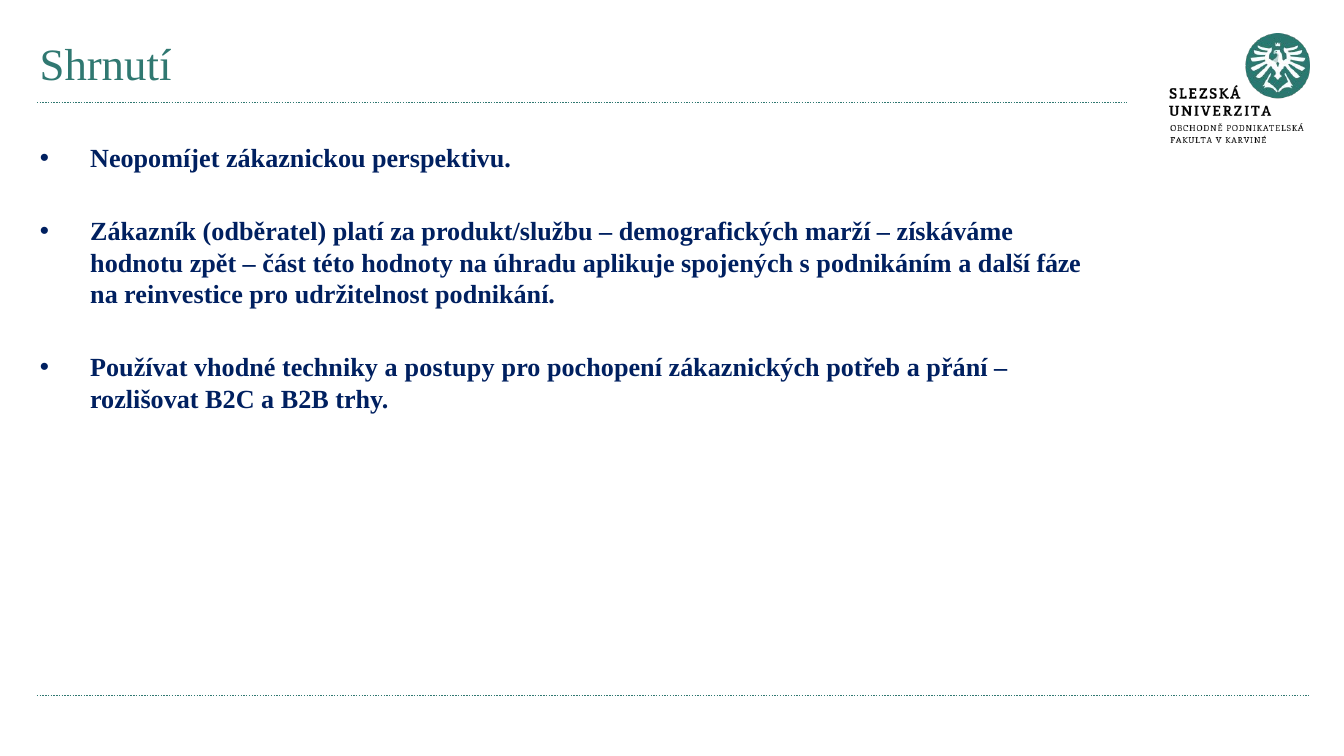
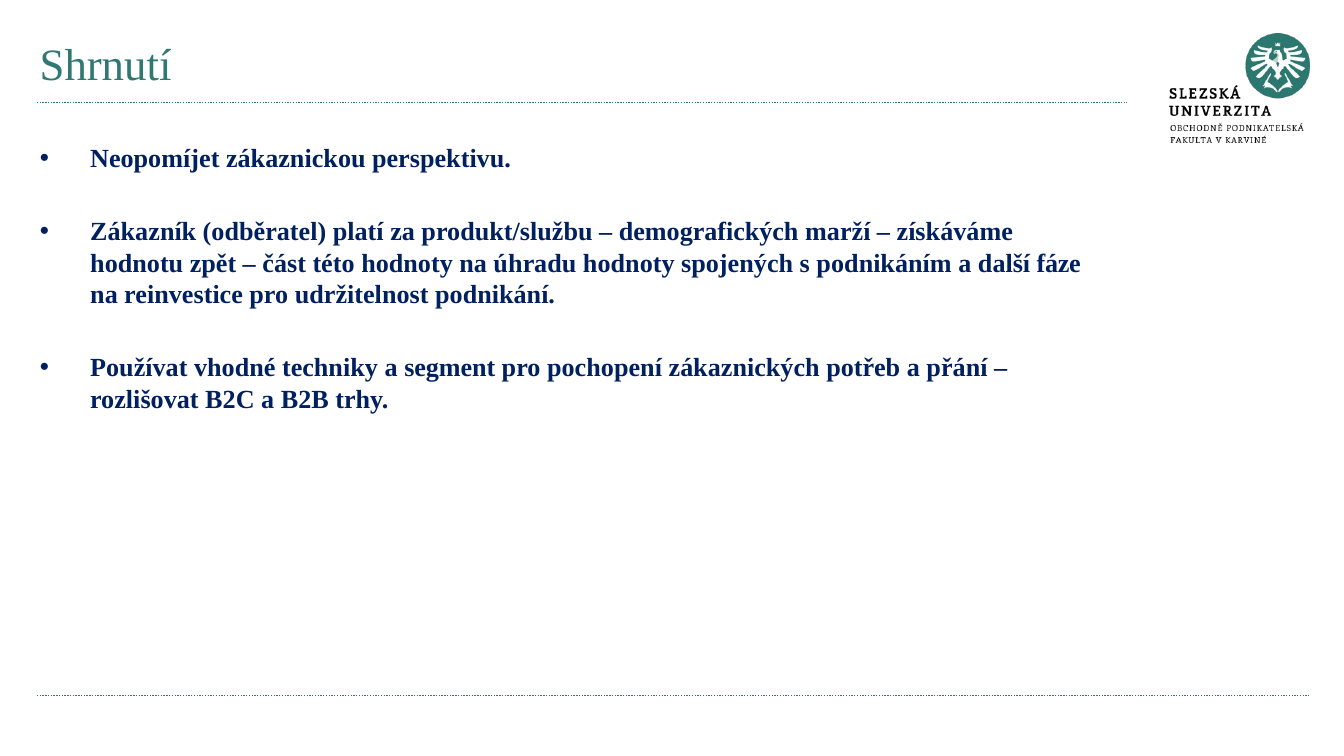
úhradu aplikuje: aplikuje -> hodnoty (629, 264)
postupy: postupy -> segment (450, 368)
